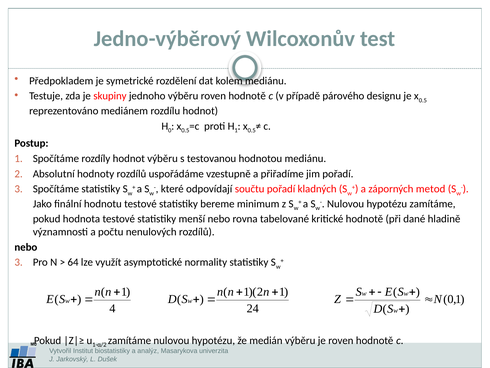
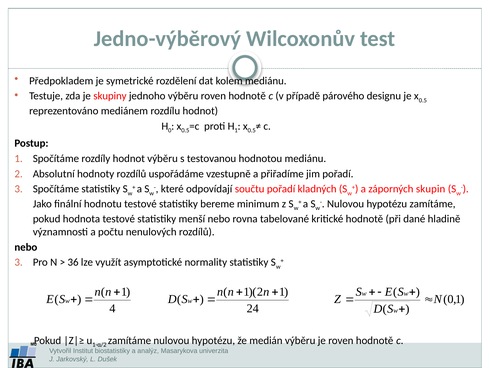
metod: metod -> skupin (431, 189)
64: 64 -> 36 (73, 262)
